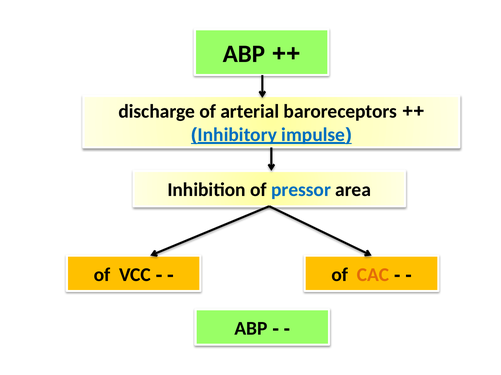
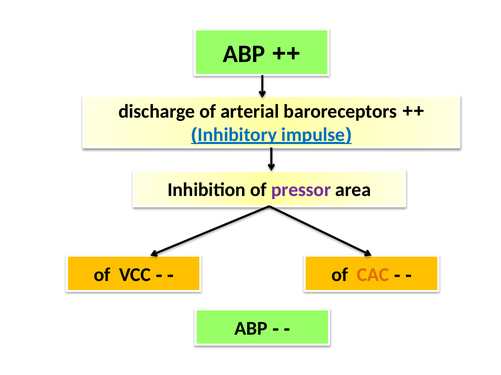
pressor colour: blue -> purple (301, 190)
